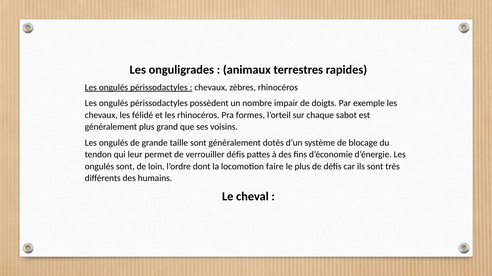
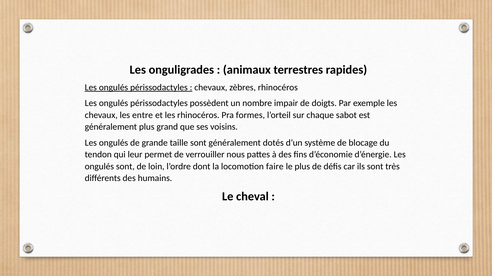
félidé: félidé -> entre (143, 115)
verrouiller défis: défis -> nous (236, 155)
